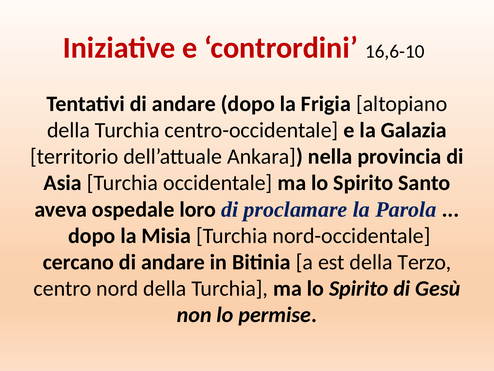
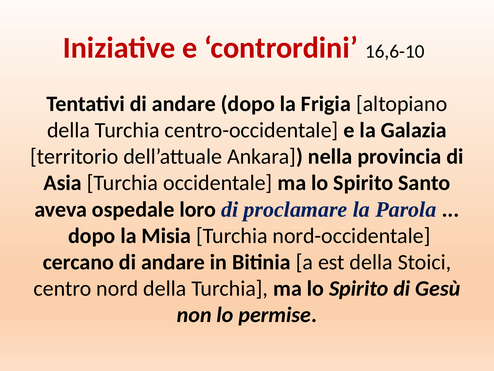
Terzo: Terzo -> Stoici (424, 262)
